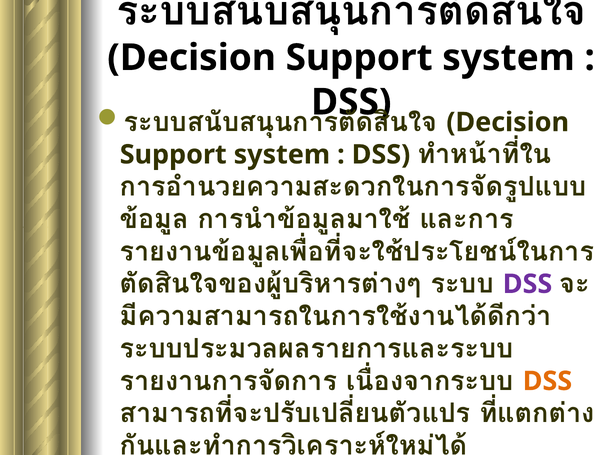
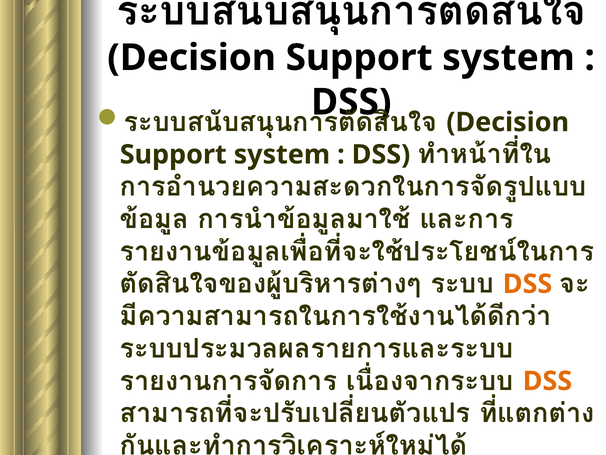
DSS colour: purple -> orange (528, 284)
